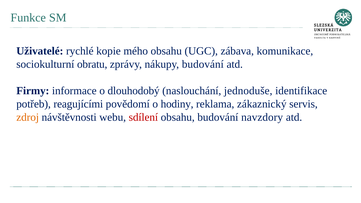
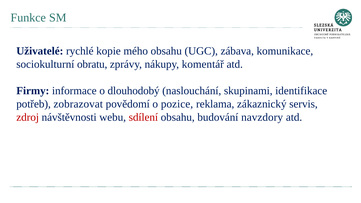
nákupy budování: budování -> komentář (203, 64)
jednoduše: jednoduše -> skupinami (248, 91)
reagujícími: reagujícími -> zobrazovat (78, 104)
hodiny: hodiny -> pozice (177, 104)
zdroj colour: orange -> red (28, 117)
